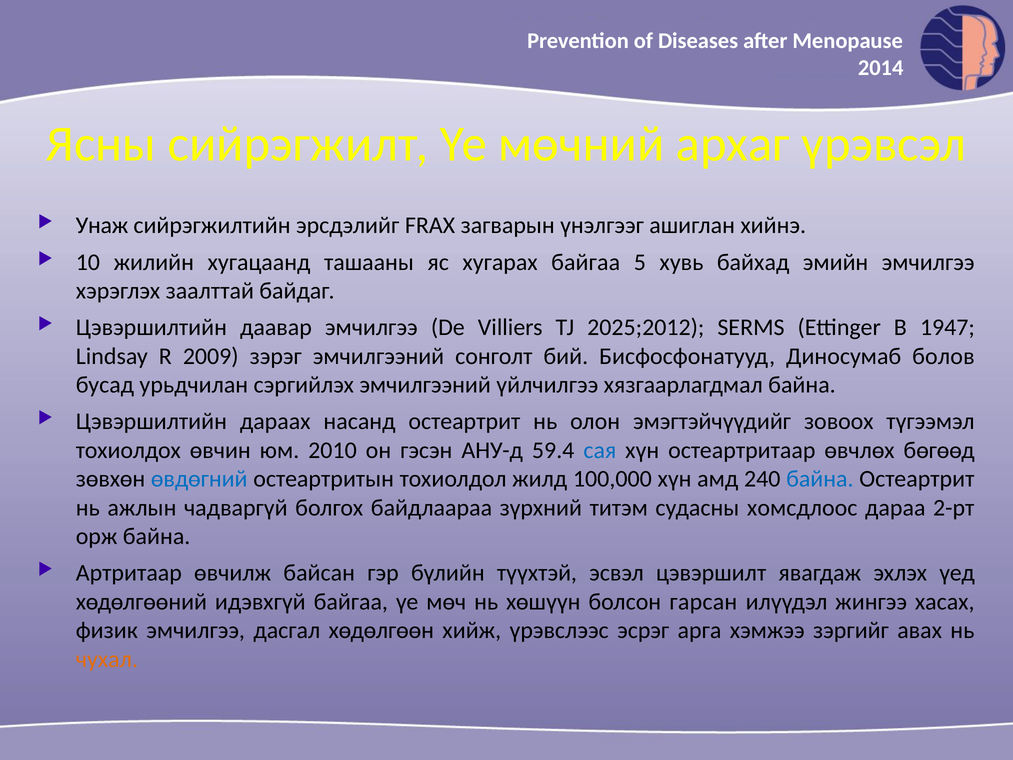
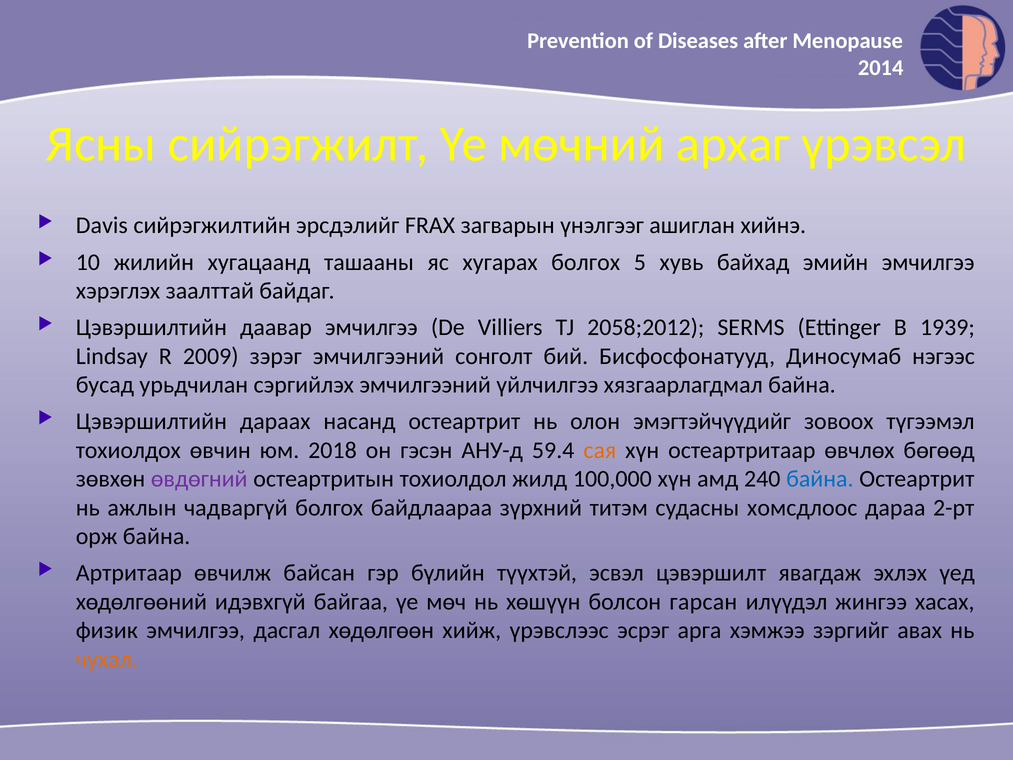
Унаж: Унаж -> Davis (102, 225)
хугарах байгаа: байгаа -> болгох (586, 262)
2025;2012: 2025;2012 -> 2058;2012 (646, 327)
1947: 1947 -> 1939 (947, 327)
болов: болов -> нэгээс (944, 356)
2010: 2010 -> 2018 (332, 450)
сая colour: blue -> orange (600, 450)
өвдөгний colour: blue -> purple (199, 479)
